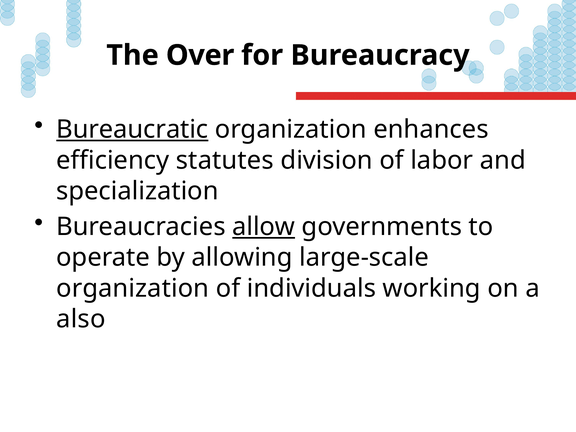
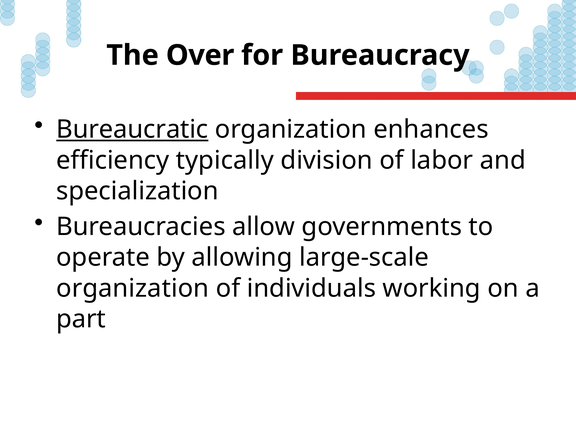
statutes: statutes -> typically (225, 160)
allow underline: present -> none (264, 227)
also: also -> part (81, 319)
